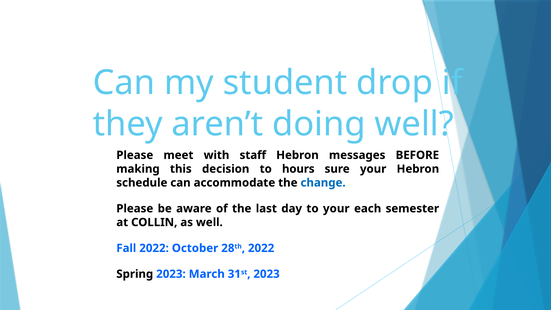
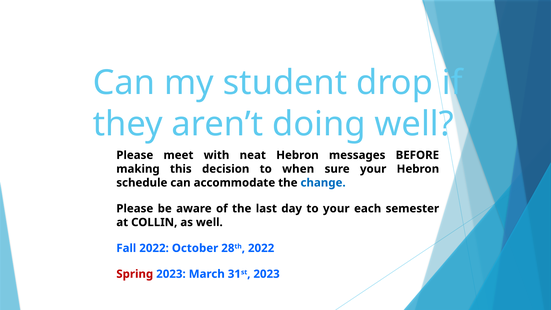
staff: staff -> neat (253, 155)
hours: hours -> when (298, 169)
Spring colour: black -> red (135, 274)
